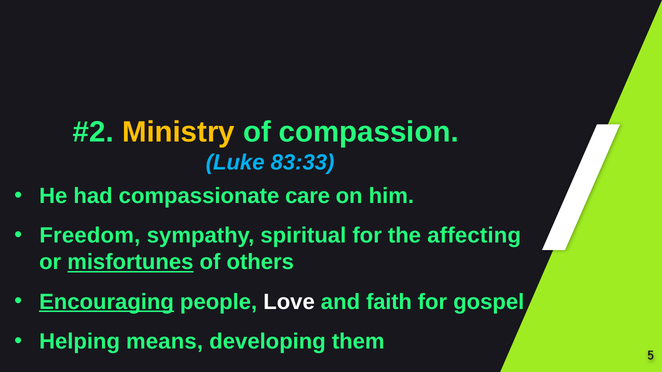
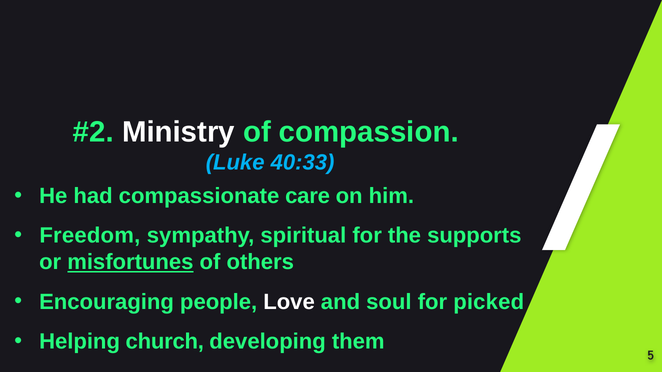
Ministry colour: yellow -> white (178, 132)
83:33: 83:33 -> 40:33 (303, 162)
affecting: affecting -> supports (474, 236)
Encouraging underline: present -> none (107, 302)
faith: faith -> soul (389, 302)
gospel: gospel -> picked (489, 302)
means: means -> church (165, 342)
